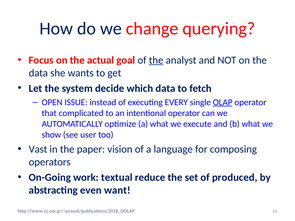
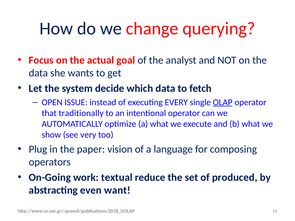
the underline: present -> none (156, 60)
complicated: complicated -> traditionally (81, 113)
user: user -> very (88, 135)
Vast: Vast -> Plug (38, 149)
